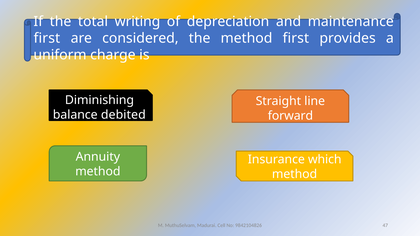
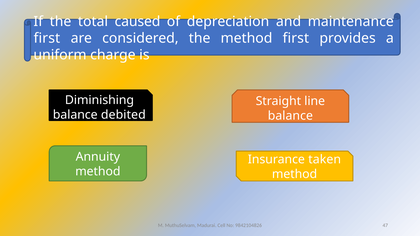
writing: writing -> caused (138, 21)
forward: forward -> balance (290, 116)
which: which -> taken (325, 160)
